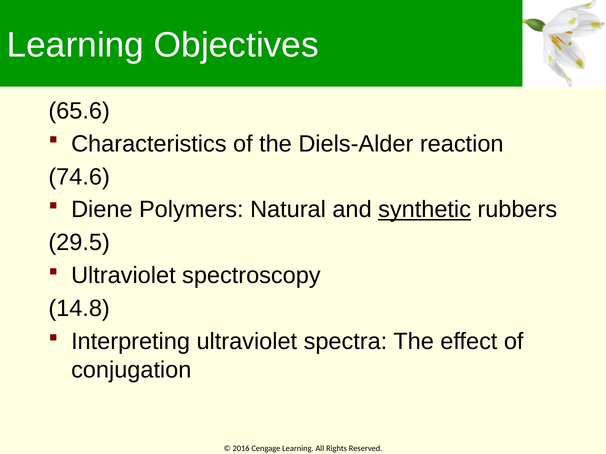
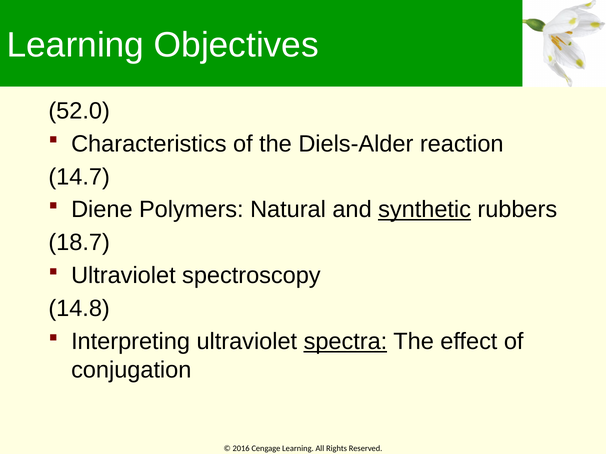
65.6: 65.6 -> 52.0 (79, 111)
74.6: 74.6 -> 14.7 (79, 177)
29.5: 29.5 -> 18.7 (79, 243)
spectra underline: none -> present (345, 342)
